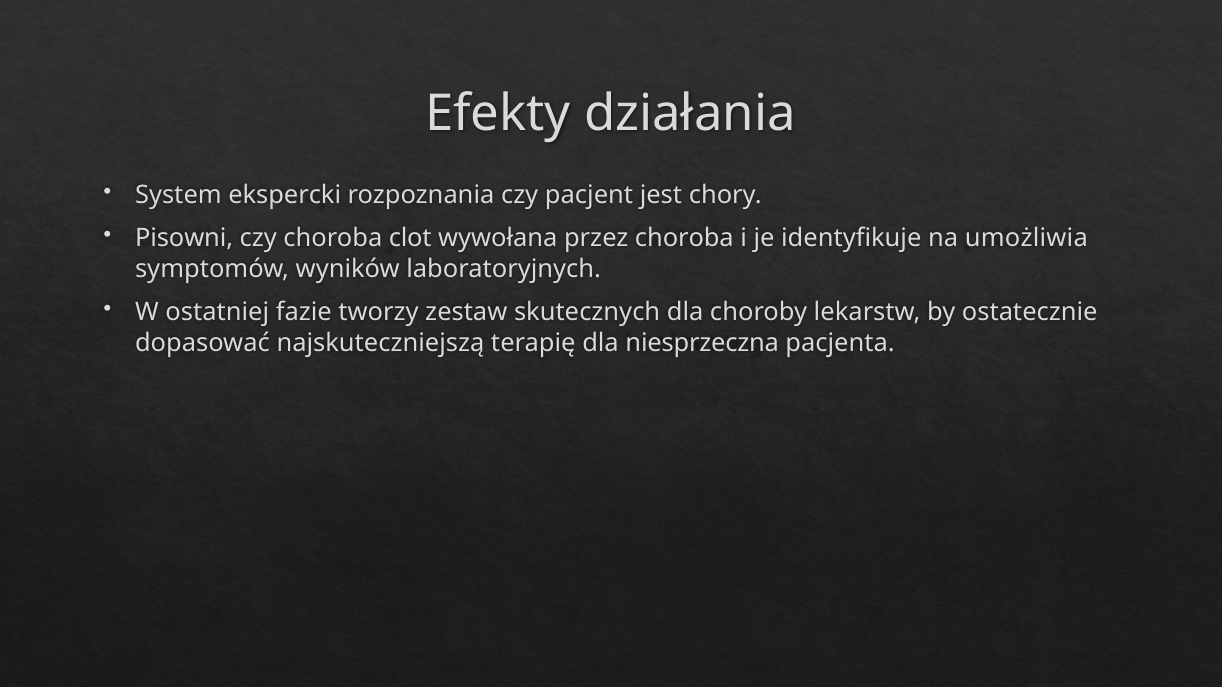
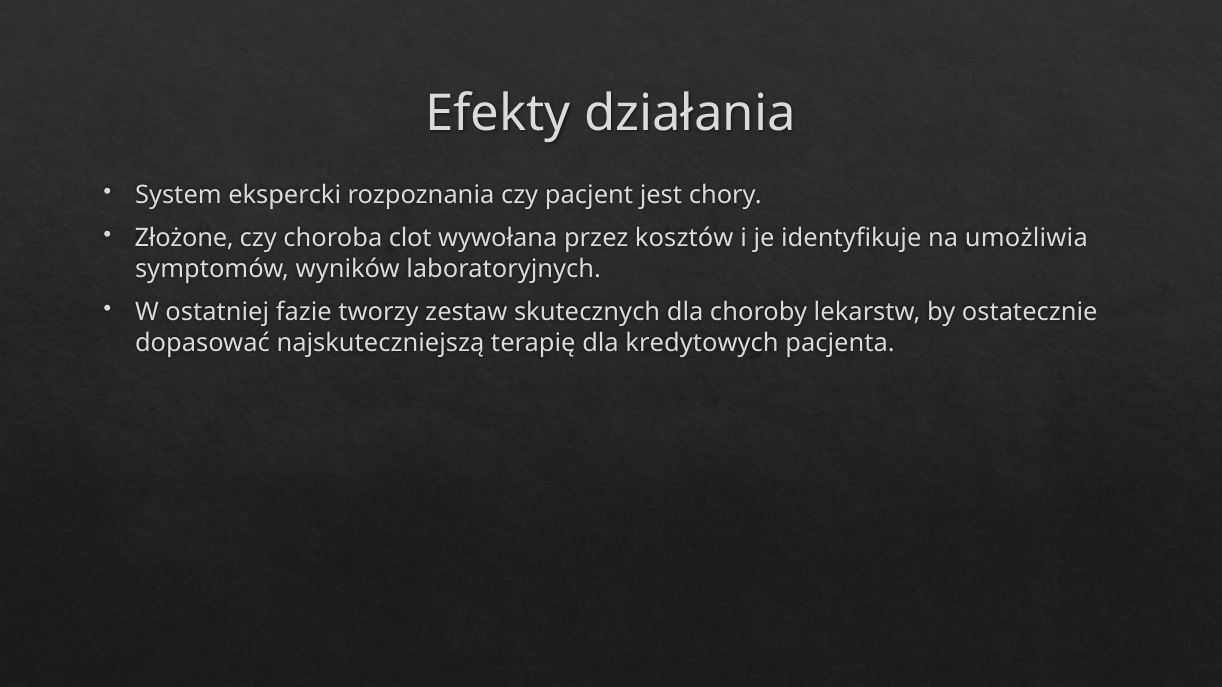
Pisowni: Pisowni -> Złożone (184, 239)
przez choroba: choroba -> kosztów (684, 239)
niesprzeczna: niesprzeczna -> kredytowych (702, 343)
